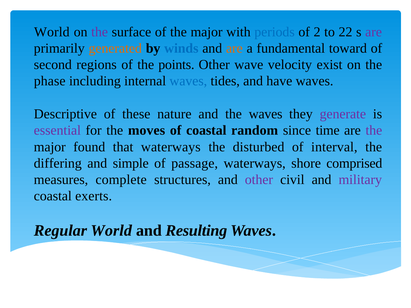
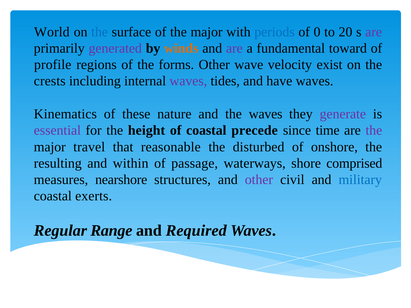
the colour: purple -> blue (100, 32)
2: 2 -> 0 (317, 32)
22: 22 -> 20 (346, 32)
generated colour: orange -> purple (115, 48)
winds colour: blue -> orange (181, 48)
are colour: orange -> purple (234, 48)
second: second -> profile (53, 65)
points: points -> forms (176, 65)
phase: phase -> crests (50, 81)
waves colour: blue -> purple (188, 81)
Descriptive: Descriptive -> Kinematics (65, 114)
moves: moves -> height (147, 131)
random: random -> precede (255, 131)
found: found -> travel (89, 147)
that waterways: waterways -> reasonable (171, 147)
interval: interval -> onshore (334, 147)
differing: differing -> resulting (58, 163)
simple: simple -> within (131, 163)
complete: complete -> nearshore (121, 180)
military colour: purple -> blue (360, 180)
Regular World: World -> Range (111, 231)
Resulting: Resulting -> Required (196, 231)
